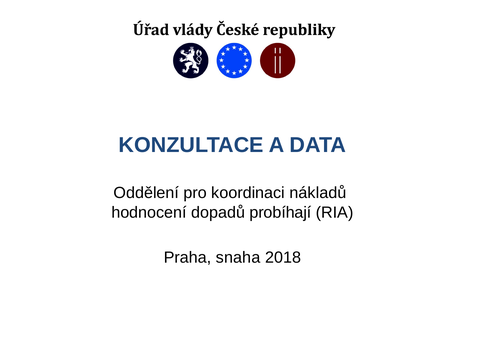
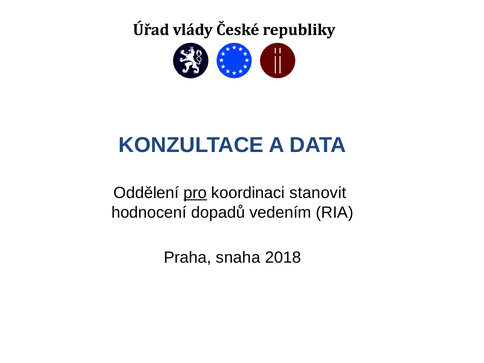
pro underline: none -> present (195, 193)
nákladů: nákladů -> stanovit (318, 193)
probíhají: probíhají -> vedením (280, 212)
